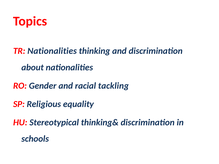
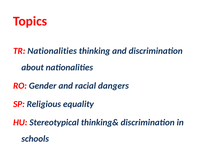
tackling: tackling -> dangers (113, 86)
